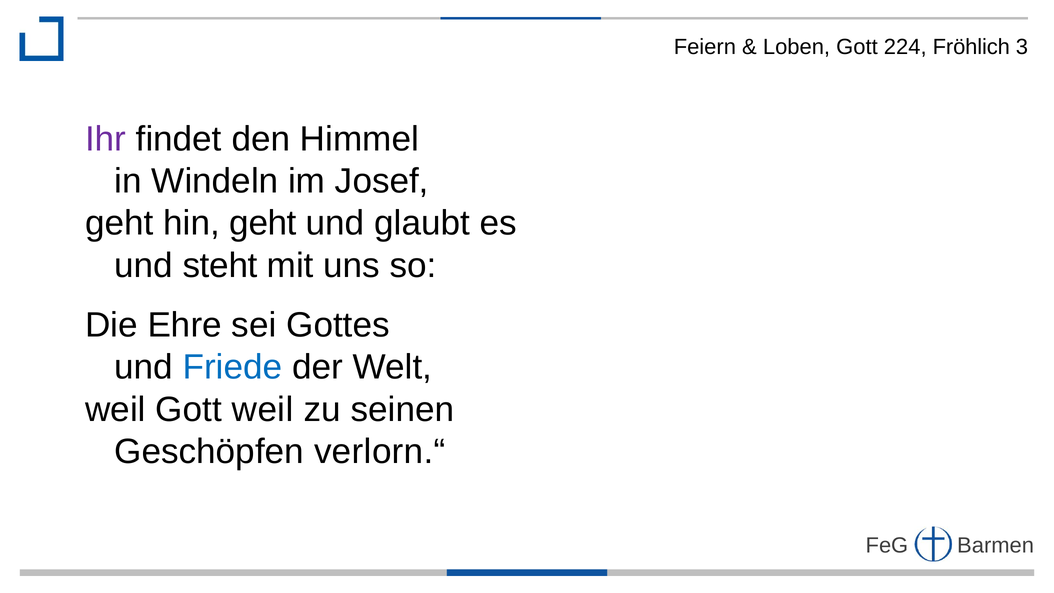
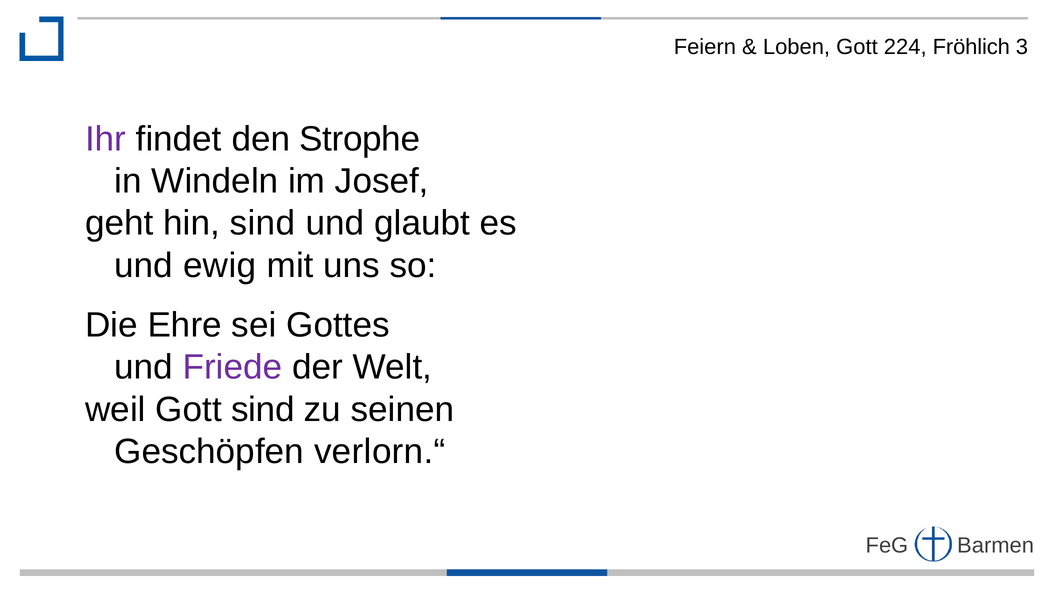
Himmel: Himmel -> Strophe (360, 139)
hin geht: geht -> sind (263, 223)
steht: steht -> ewig (220, 265)
Friede colour: blue -> purple (233, 367)
Gott weil: weil -> sind (263, 409)
